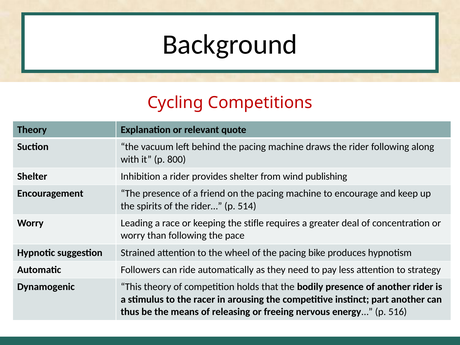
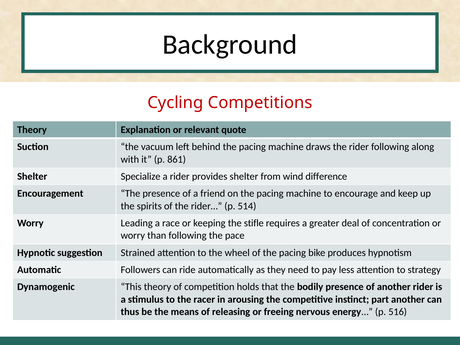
800: 800 -> 861 (177, 159)
Inhibition: Inhibition -> Specialize (141, 176)
publishing: publishing -> difference (326, 176)
